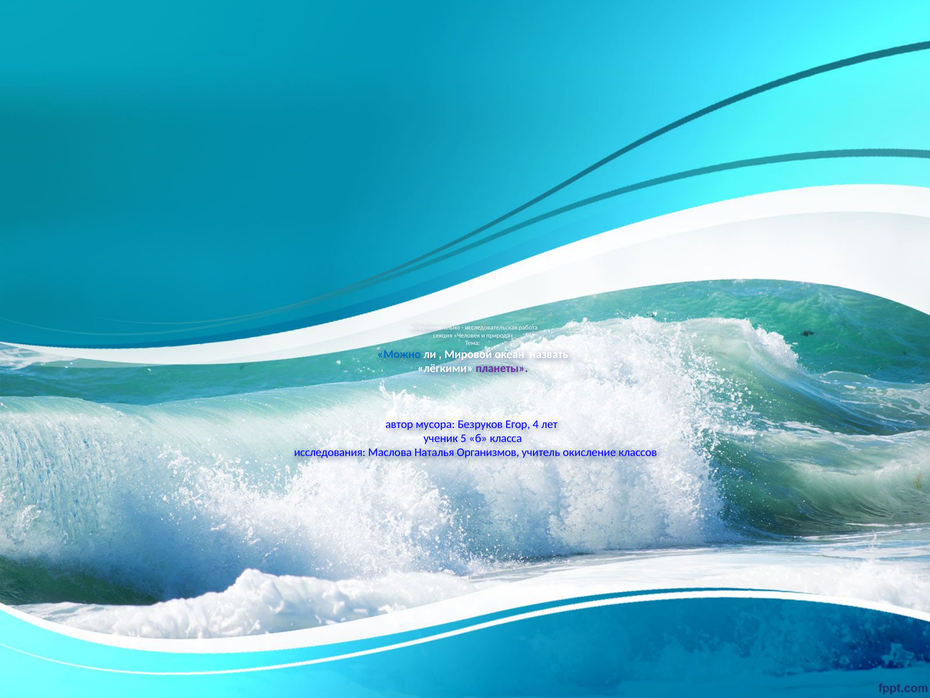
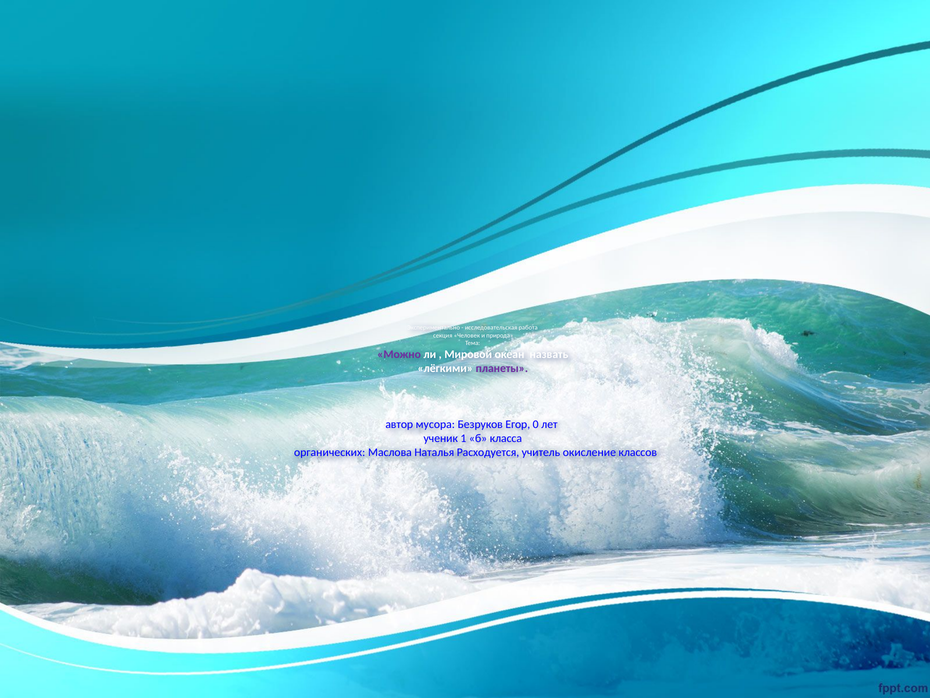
Можно colour: blue -> purple (399, 354)
4: 4 -> 0 (536, 424)
5: 5 -> 1 (463, 438)
исследoвания: исследoвания -> органических (330, 452)
Организмов: Организмов -> Расходуется (488, 452)
